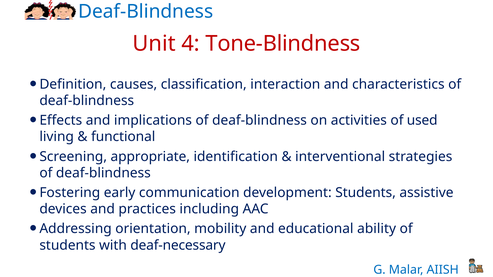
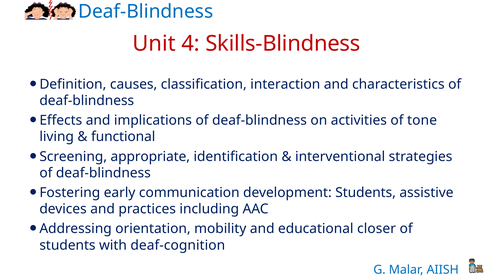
Tone-Blindness: Tone-Blindness -> Skills-Blindness (283, 44)
used: used -> tone (422, 121)
ability: ability -> closer (377, 229)
deaf-necessary: deaf-necessary -> deaf-cognition (178, 245)
